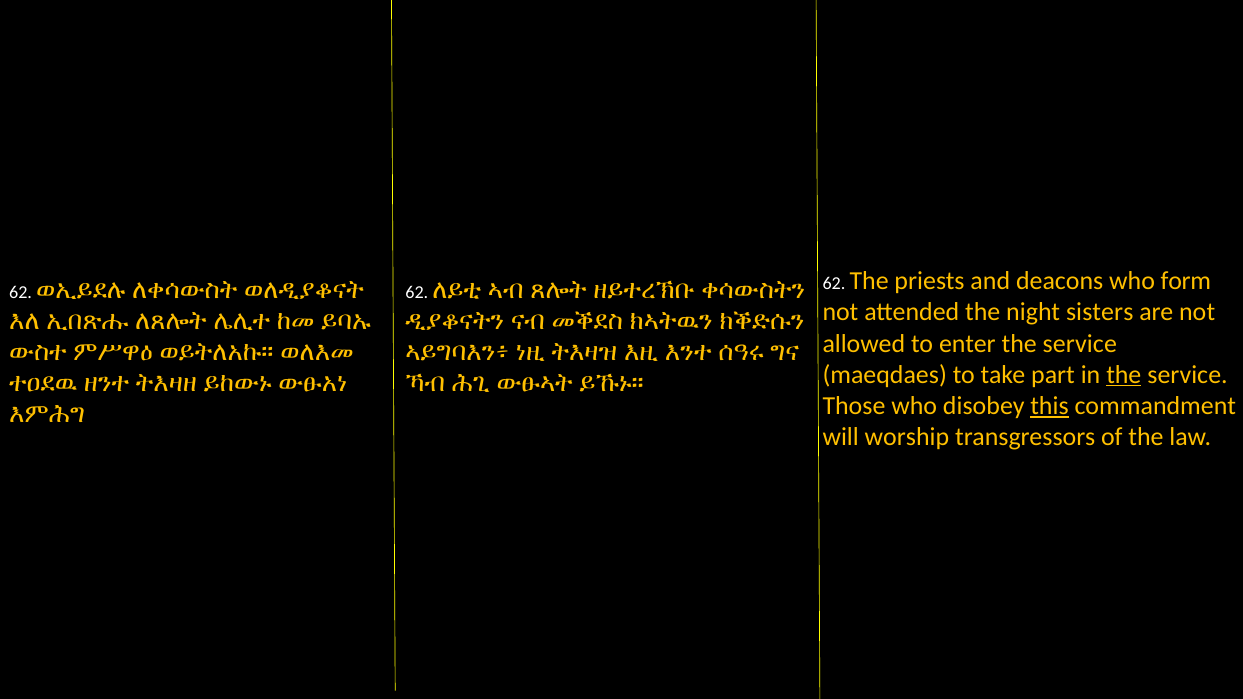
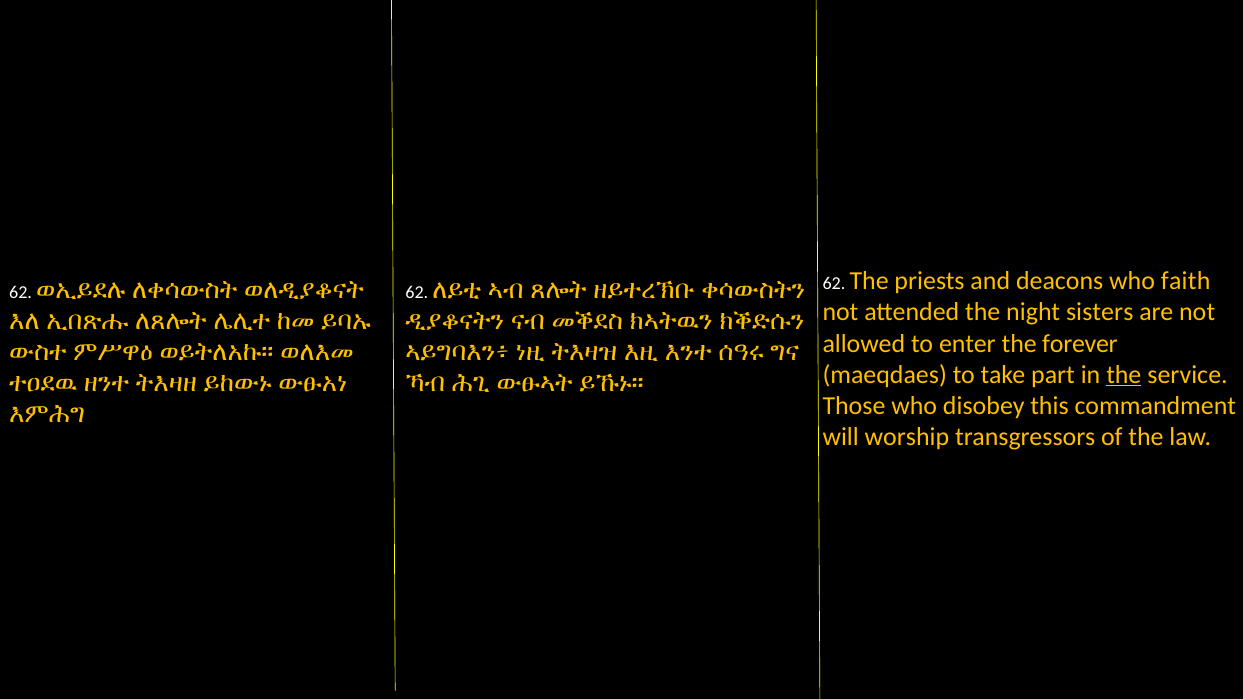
form: form -> faith (1186, 281)
enter the service: service -> forever (1080, 344)
this underline: present -> none (1049, 406)
